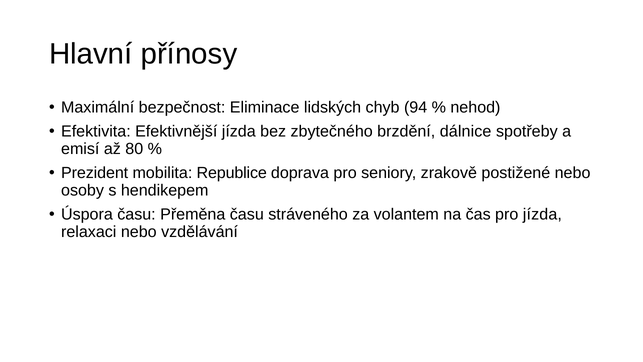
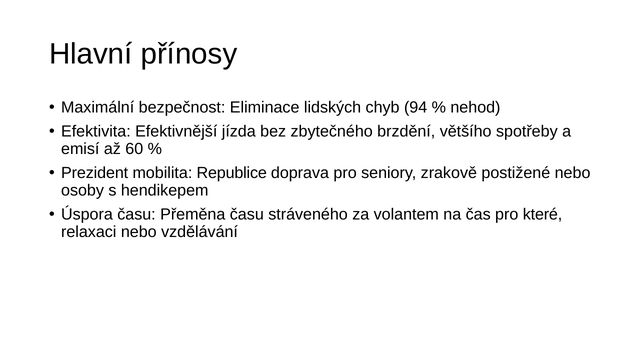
dálnice: dálnice -> většího (466, 131)
80: 80 -> 60 (134, 149)
pro jízda: jízda -> které (543, 214)
